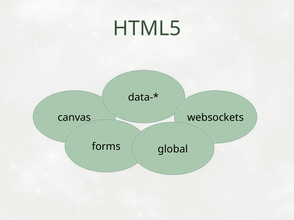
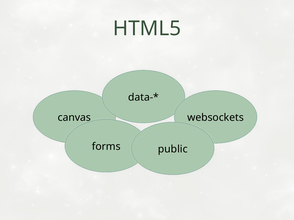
global: global -> public (173, 149)
